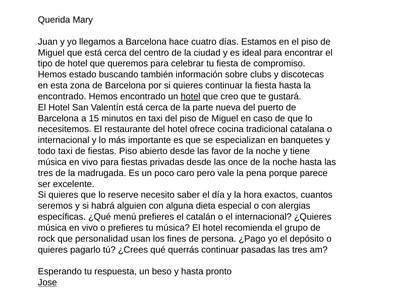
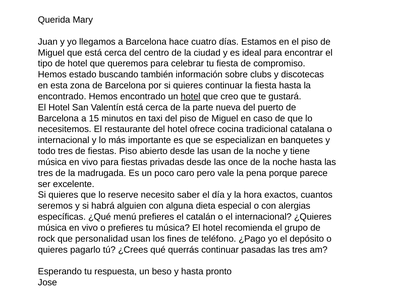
todo taxi: taxi -> tres (65, 151)
las favor: favor -> usan (221, 151)
persona: persona -> teléfono (219, 238)
Jose underline: present -> none (47, 282)
